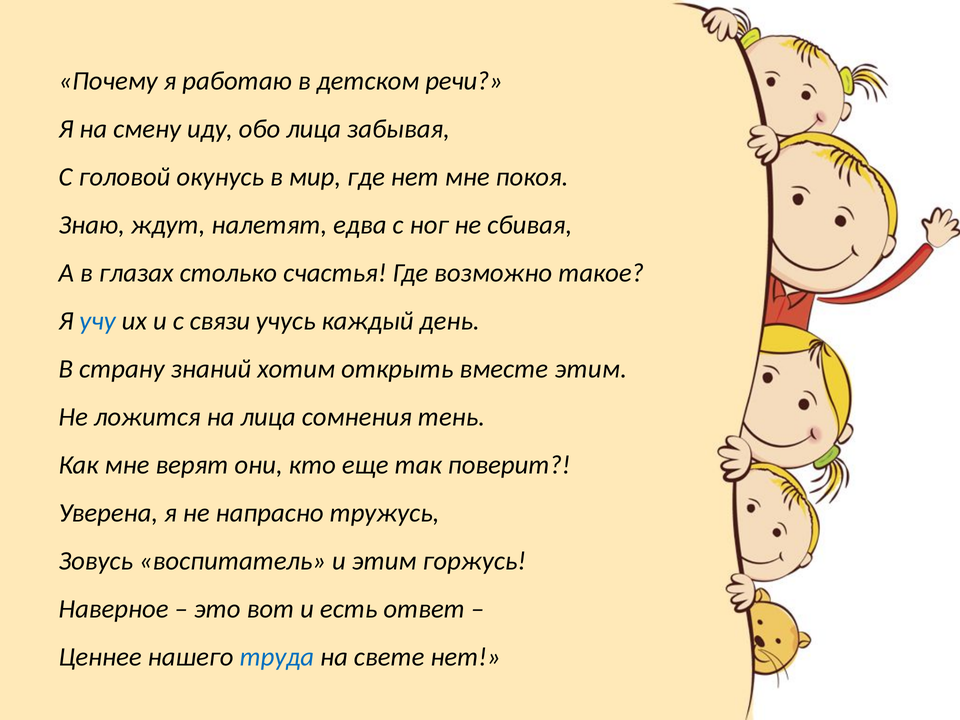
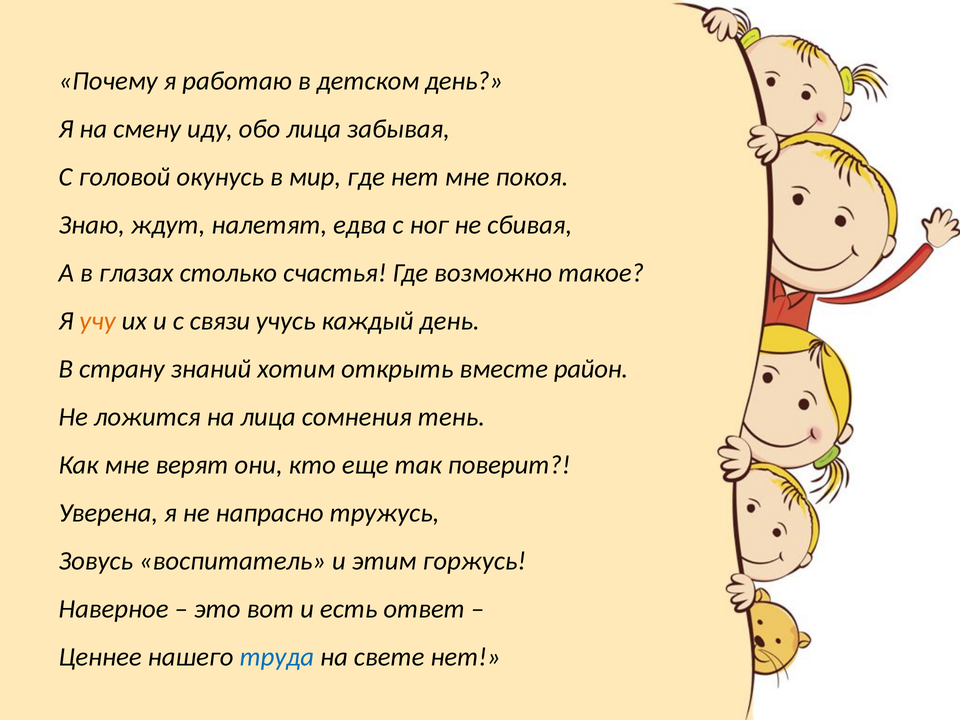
детском речи: речи -> день (464, 81)
учу colour: blue -> orange (98, 321)
вместе этим: этим -> район (591, 369)
